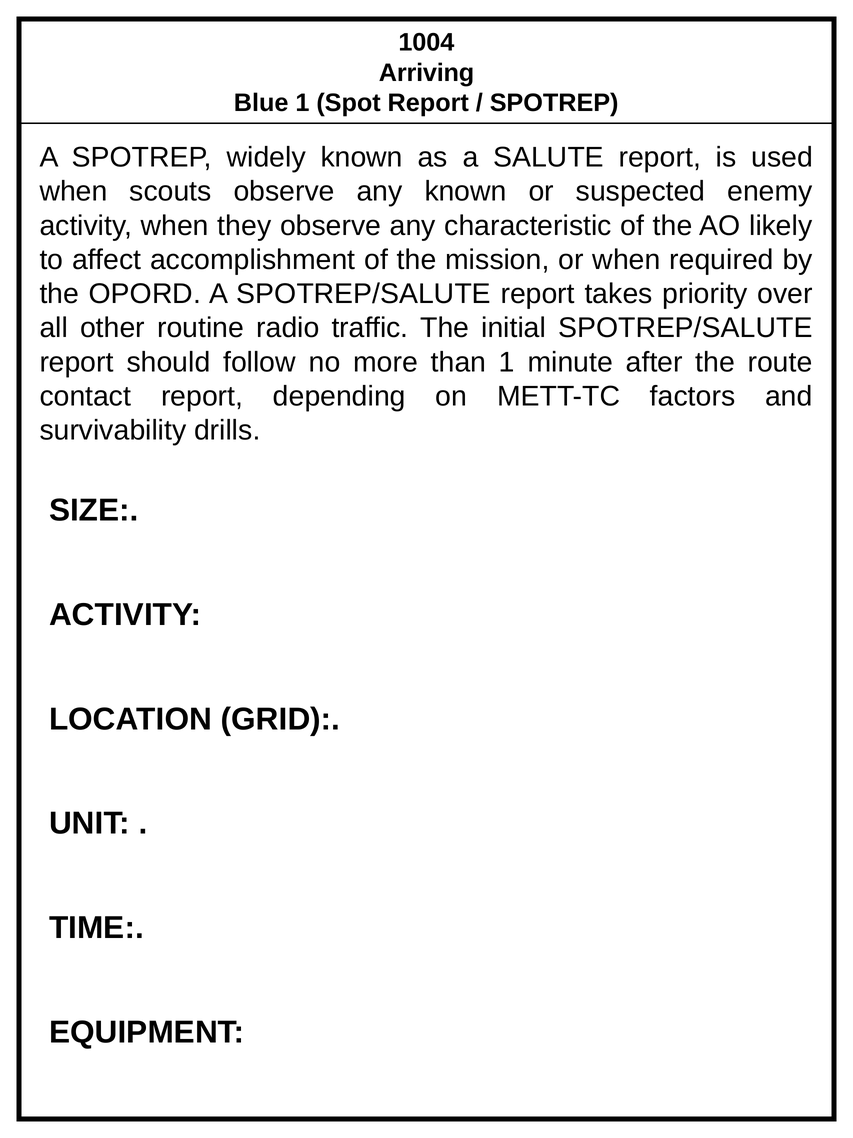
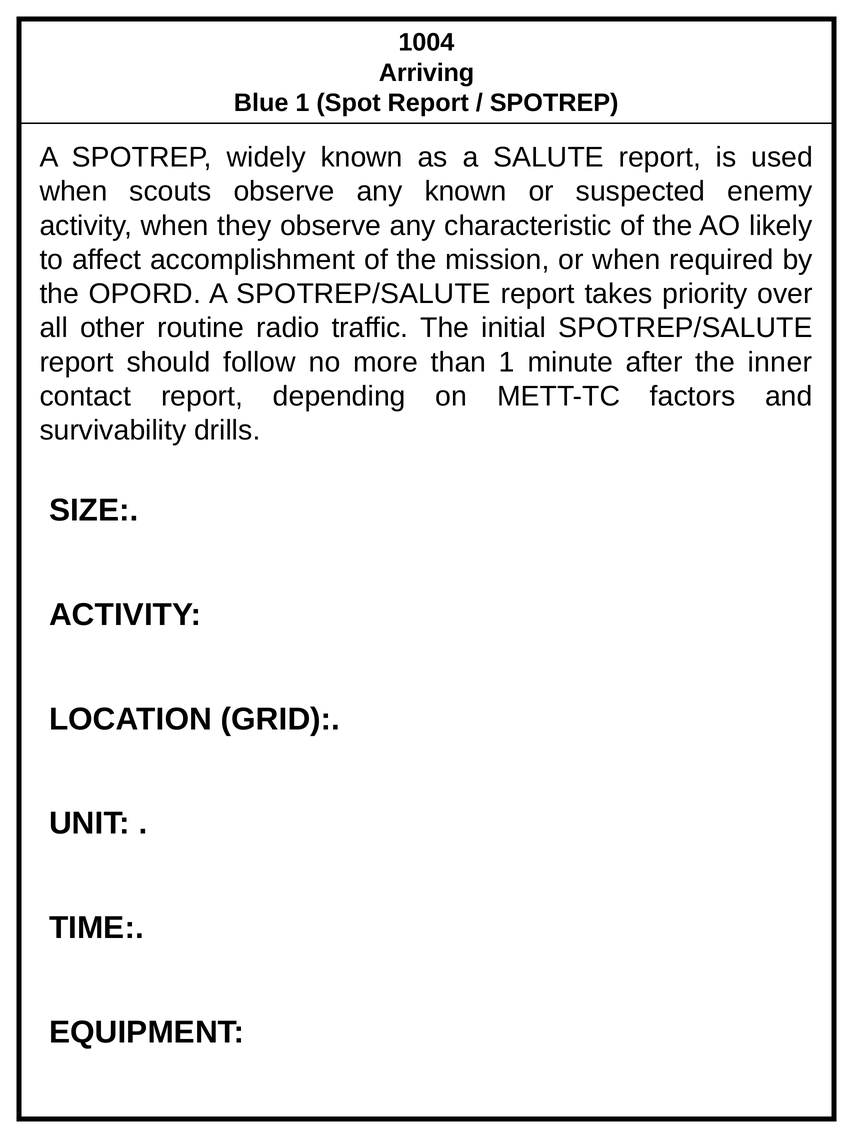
route: route -> inner (780, 362)
